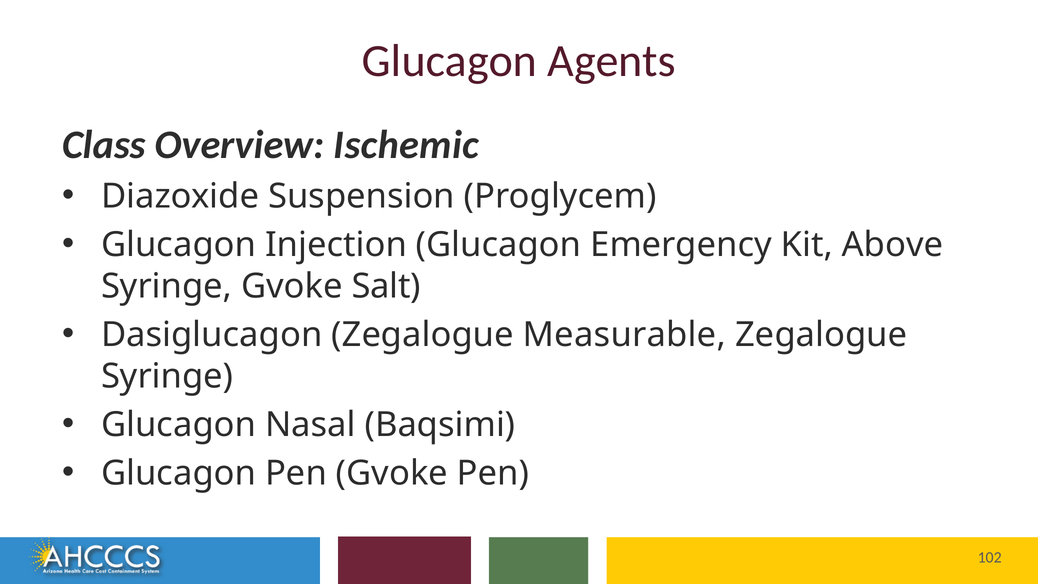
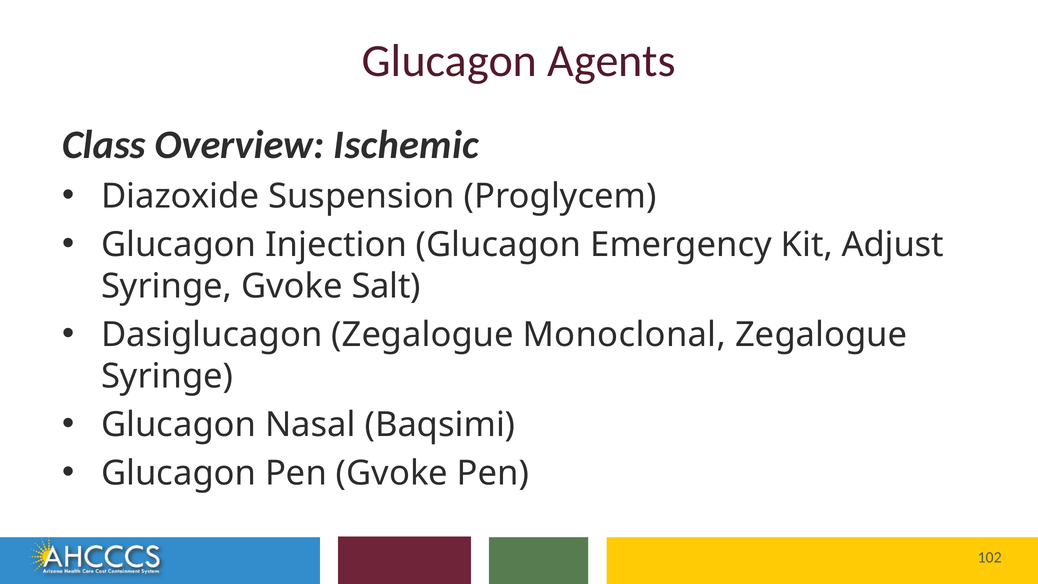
Above: Above -> Adjust (893, 245)
Measurable: Measurable -> Monoclonal (624, 335)
